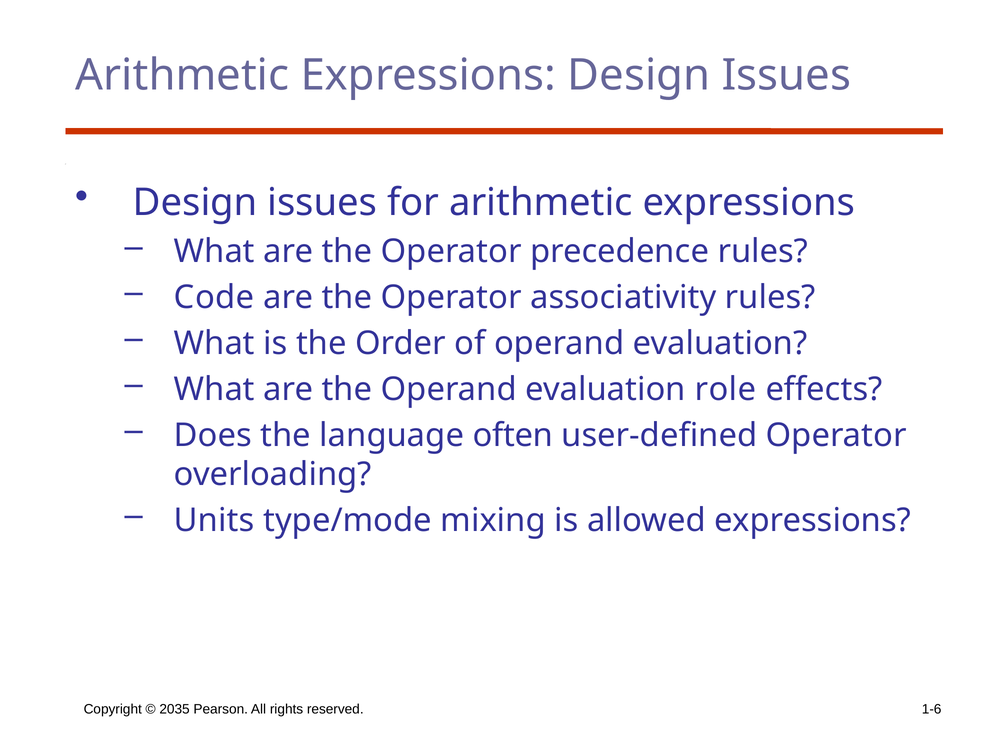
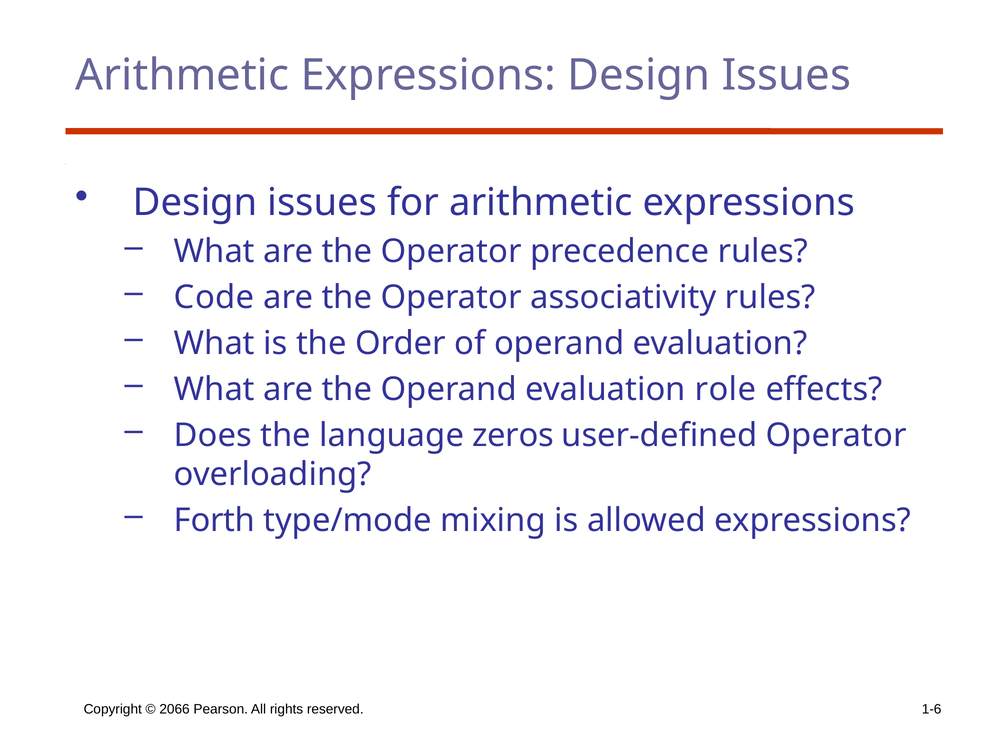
often: often -> zeros (513, 435)
Units: Units -> Forth (214, 520)
2035: 2035 -> 2066 (175, 709)
